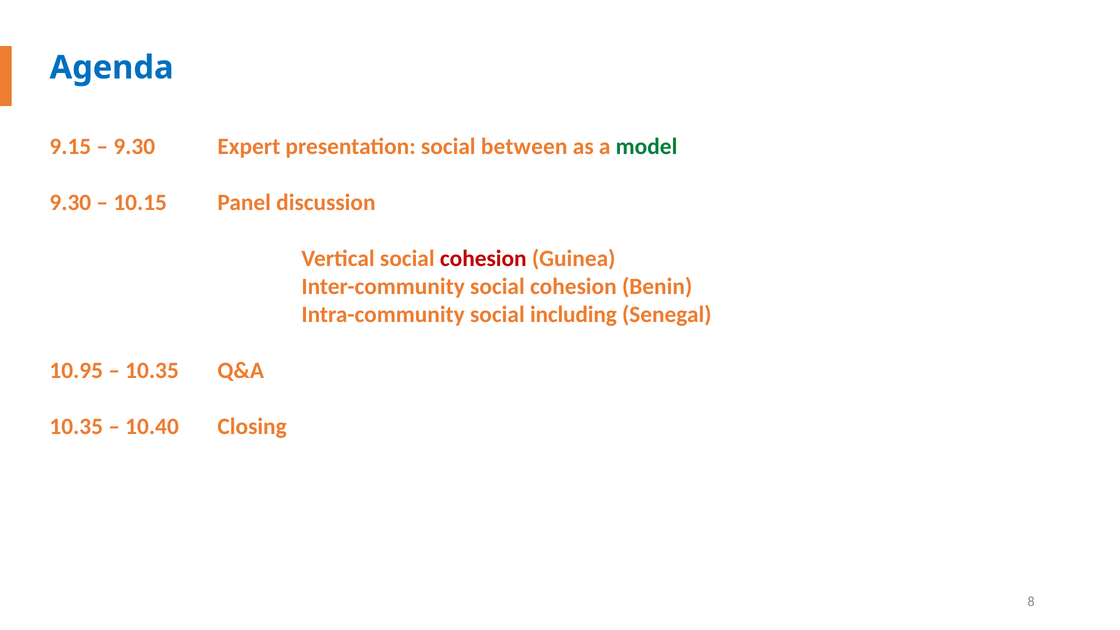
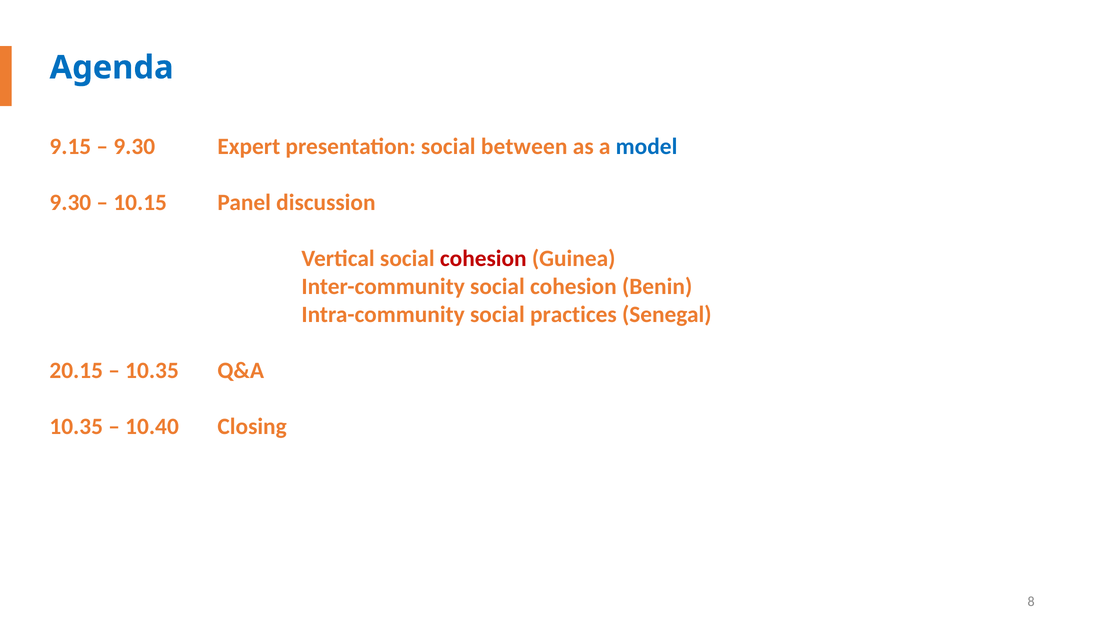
model colour: green -> blue (647, 146)
including: including -> practices (573, 314)
10.95: 10.95 -> 20.15 (76, 370)
